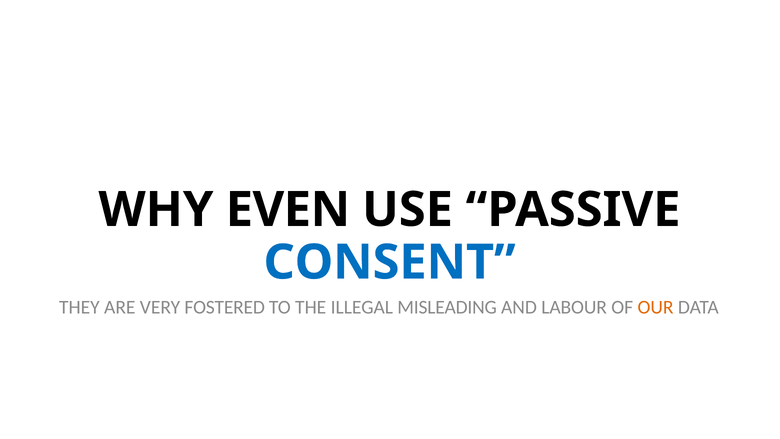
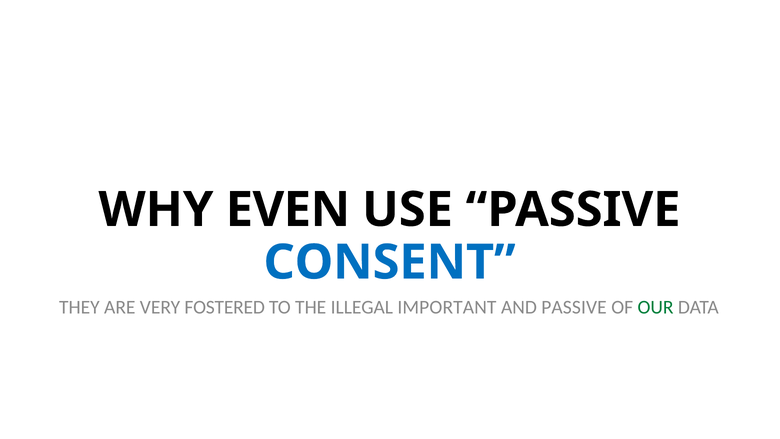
MISLEADING: MISLEADING -> IMPORTANT (447, 307)
AND LABOUR: LABOUR -> PASSIVE (574, 307)
OUR colour: orange -> green (656, 307)
